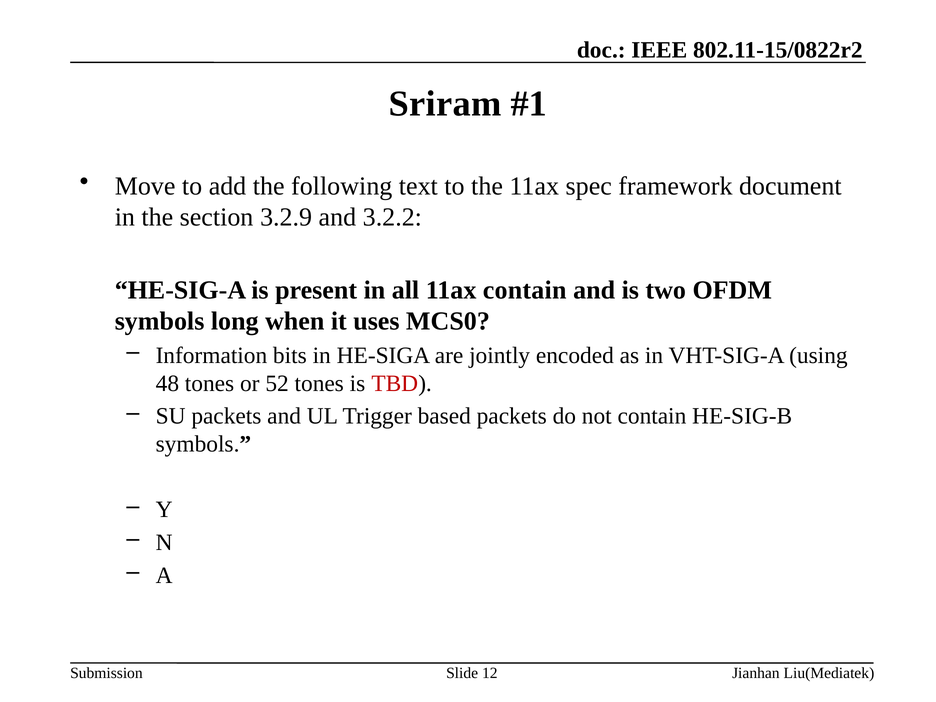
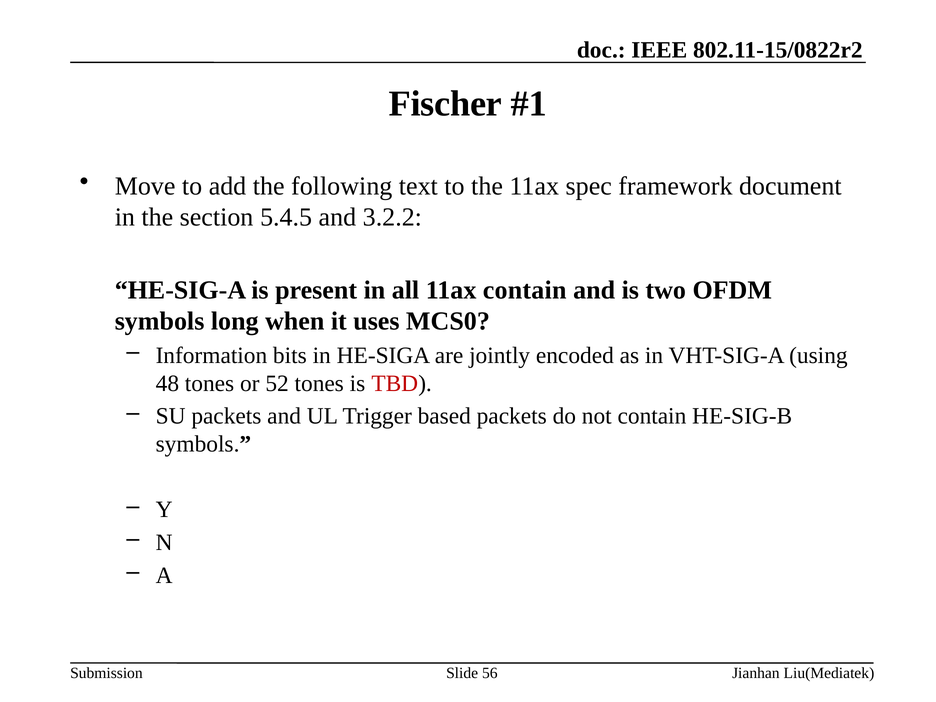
Sriram: Sriram -> Fischer (445, 104)
3.2.9: 3.2.9 -> 5.4.5 (286, 217)
12: 12 -> 56 (490, 673)
